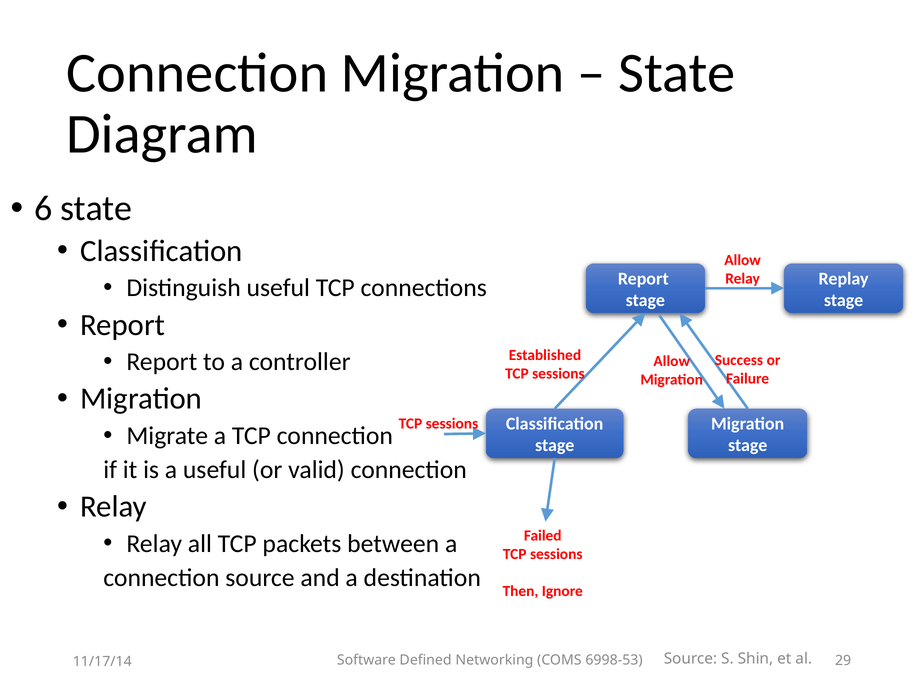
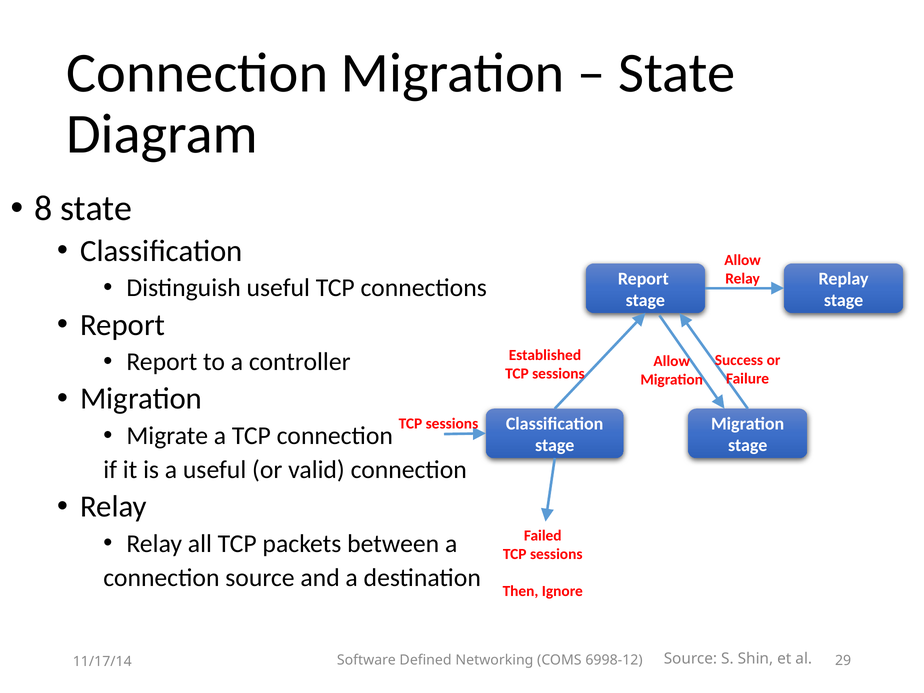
6: 6 -> 8 (43, 209)
6998-53: 6998-53 -> 6998-12 (614, 660)
